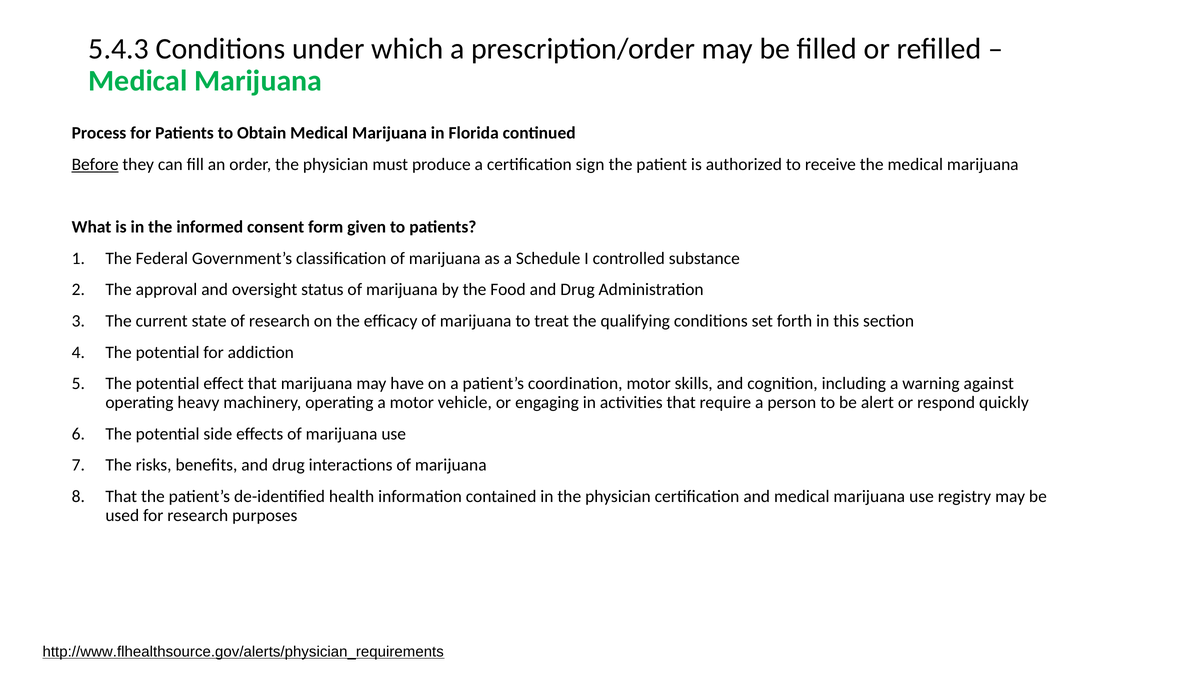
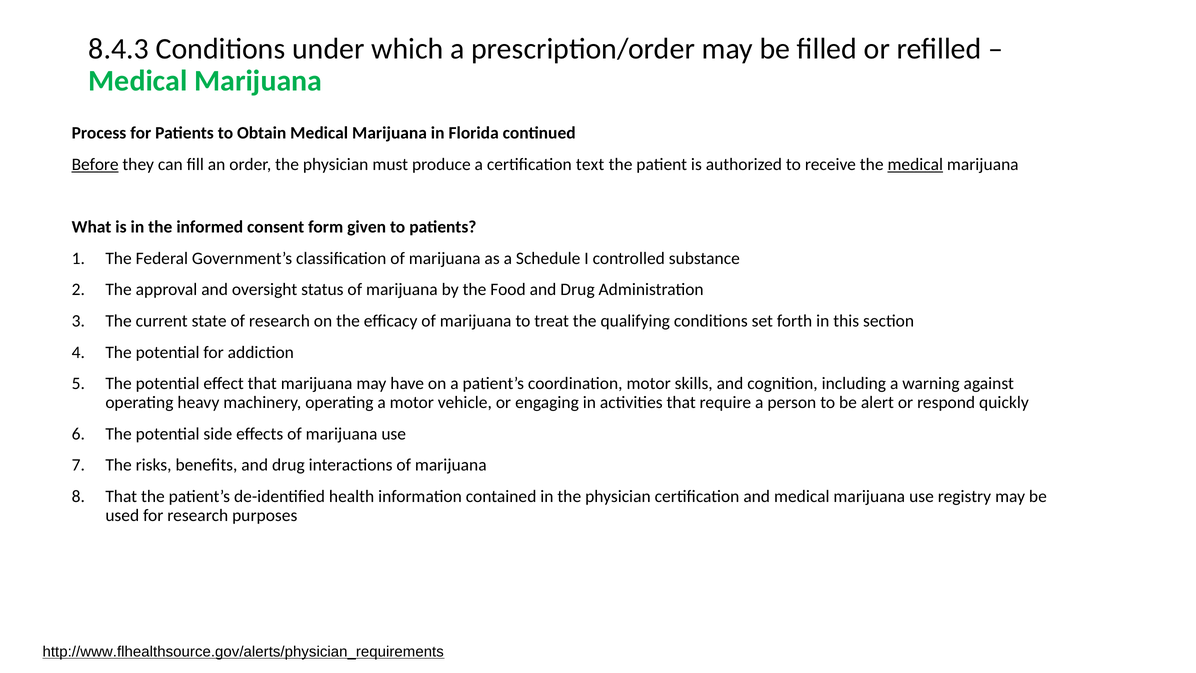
5.4.3: 5.4.3 -> 8.4.3 (119, 49)
sign: sign -> text (590, 164)
medical underline: none -> present (915, 164)
